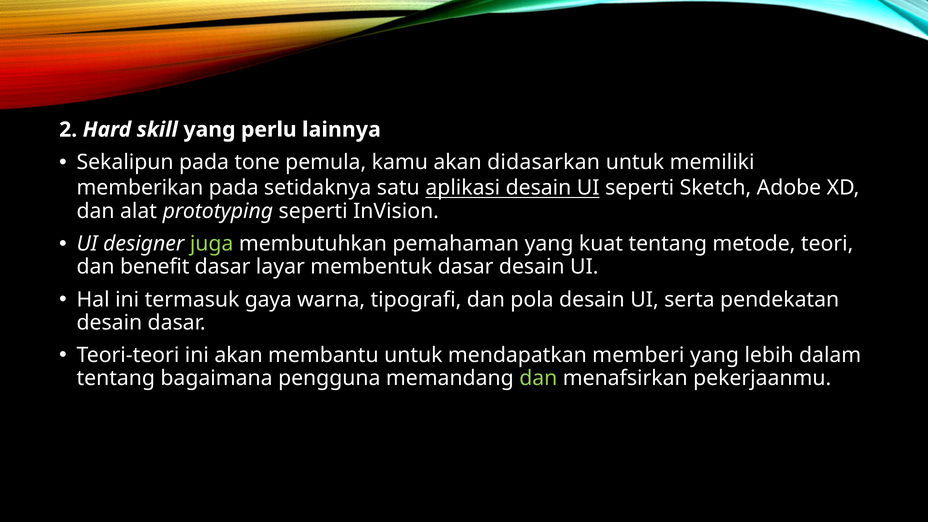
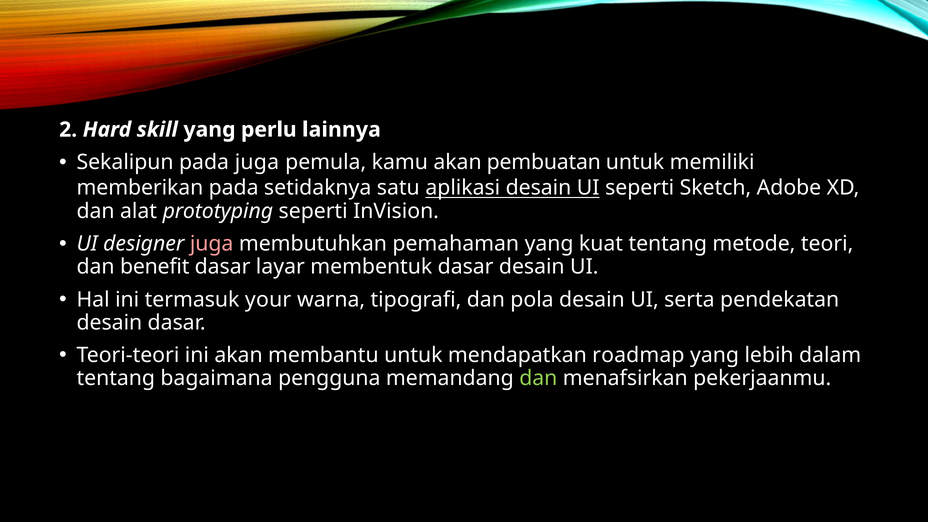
pada tone: tone -> juga (257, 162)
didasarkan: didasarkan -> pembuatan (544, 162)
juga colour: light green -> pink (212, 244)
gaya: gaya -> your (268, 300)
memberi: memberi -> roadmap (638, 355)
